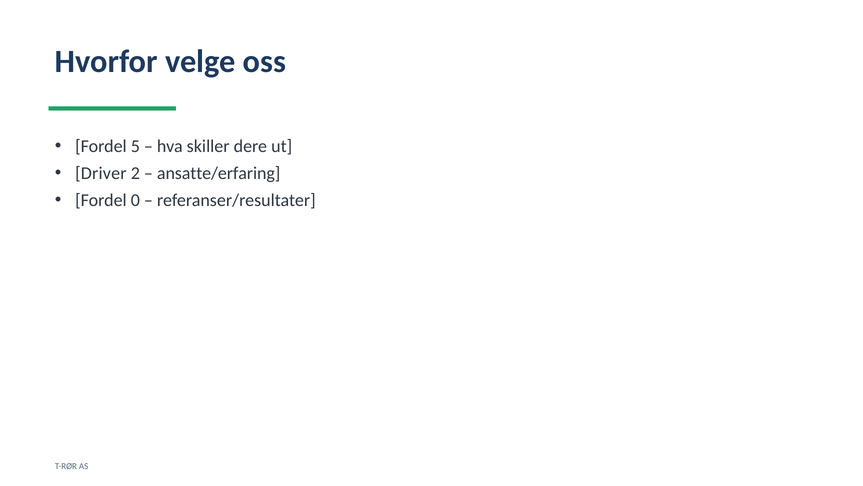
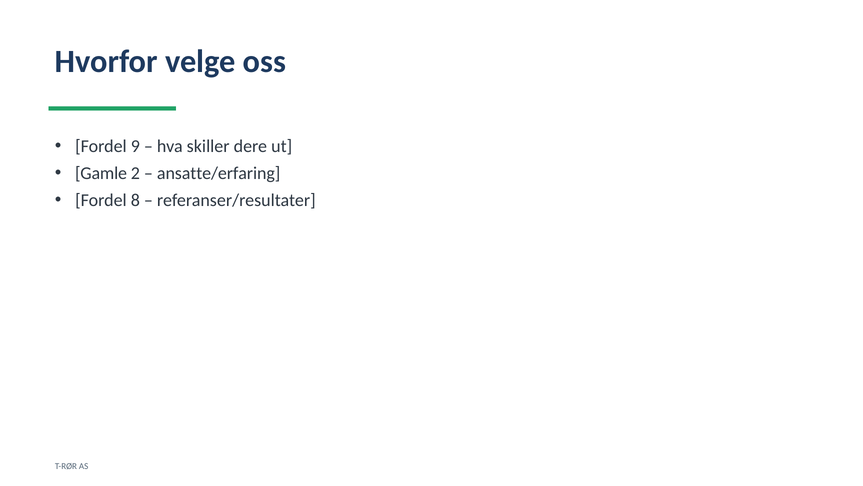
5: 5 -> 9 (135, 146)
Driver: Driver -> Gamle (101, 173)
0: 0 -> 8 (135, 200)
